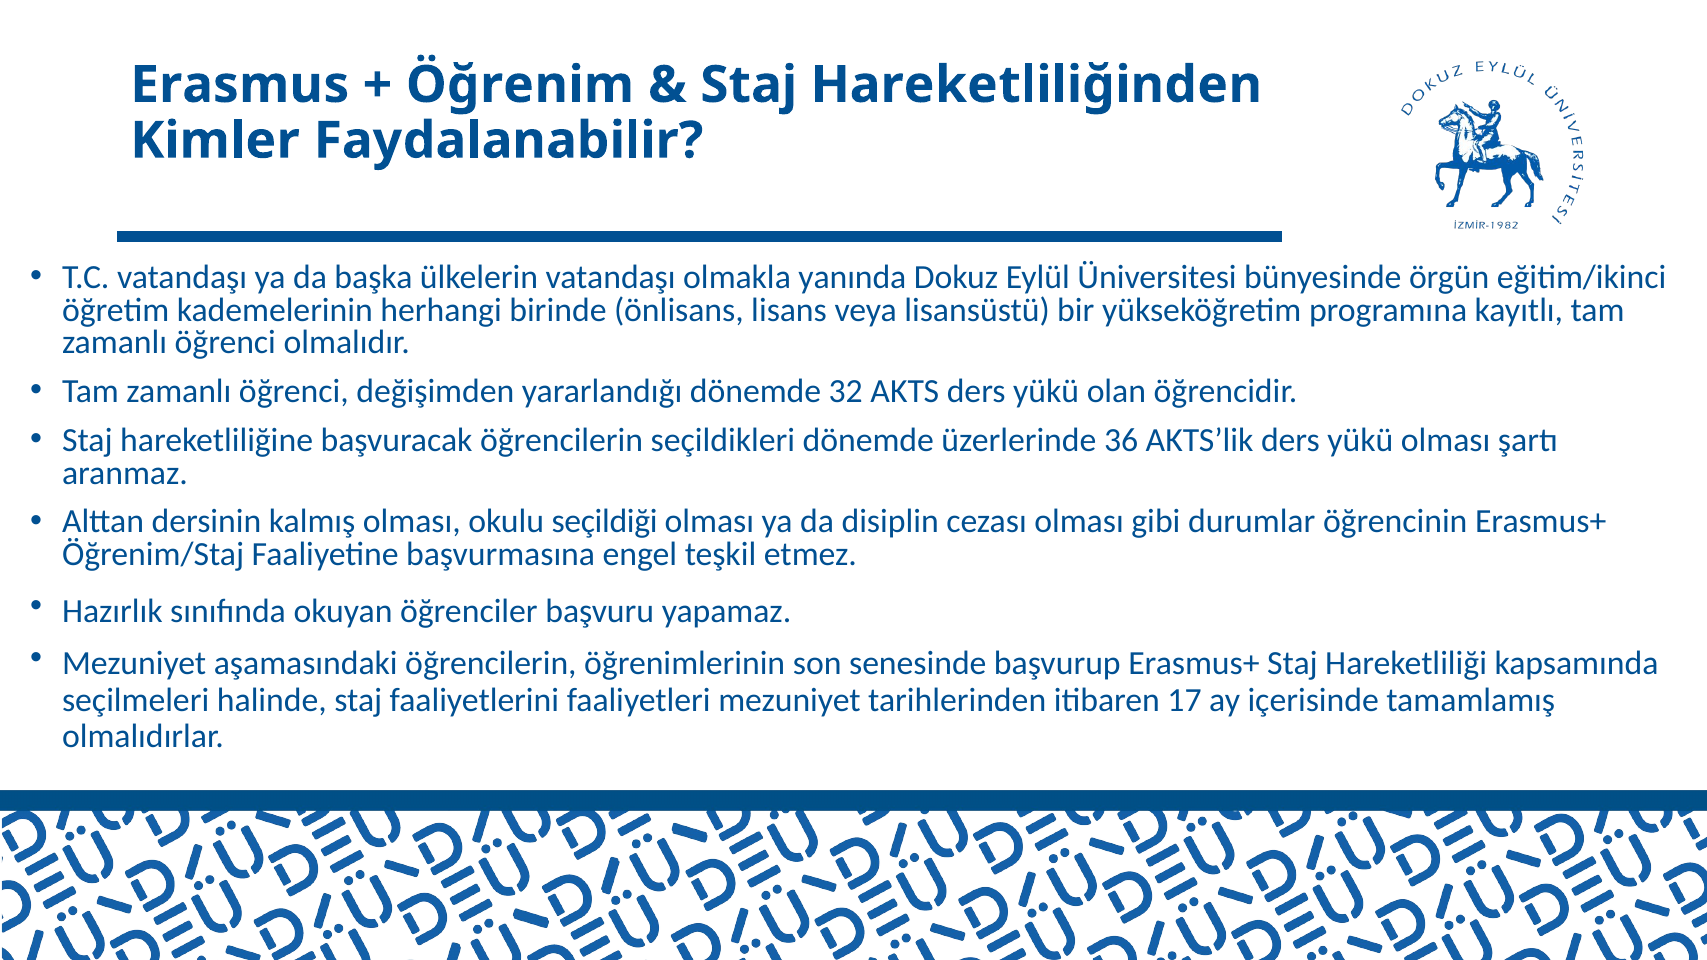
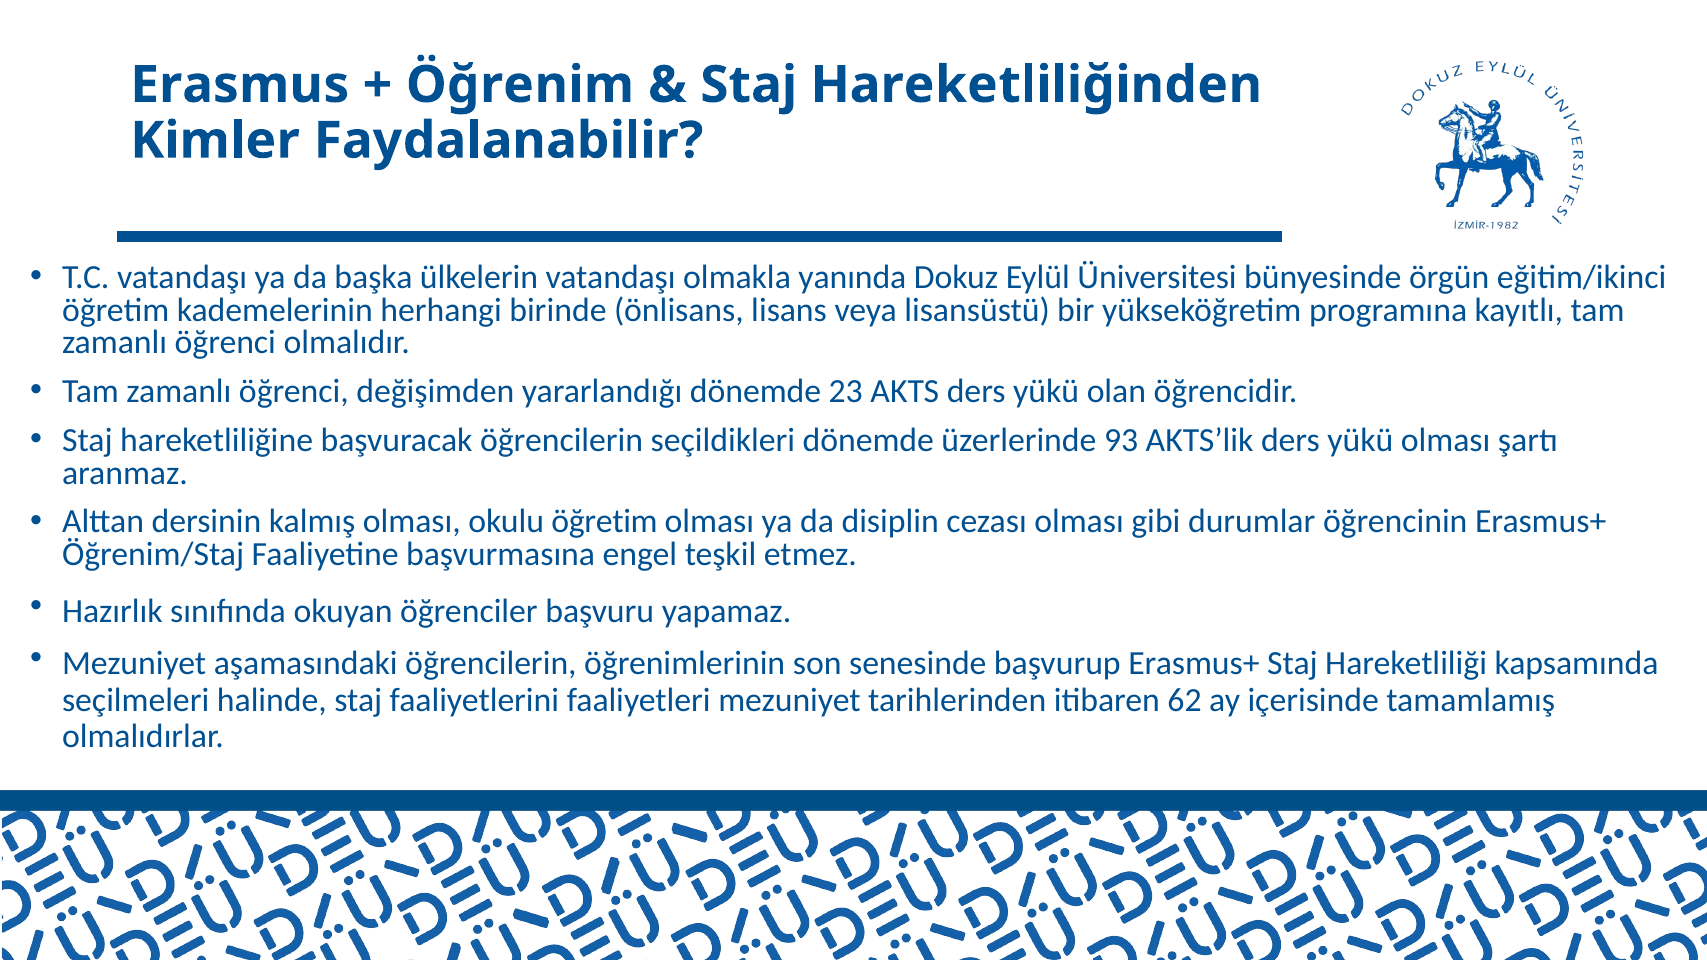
32: 32 -> 23 (846, 392)
36: 36 -> 93 (1121, 440)
okulu seçildiği: seçildiği -> öğretim (605, 522)
17: 17 -> 62 (1185, 700)
